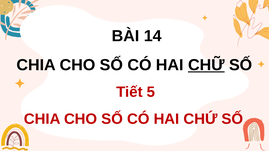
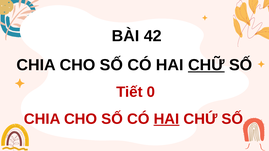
14: 14 -> 42 (153, 36)
5: 5 -> 0 (151, 92)
HAI underline: none -> present (166, 119)
